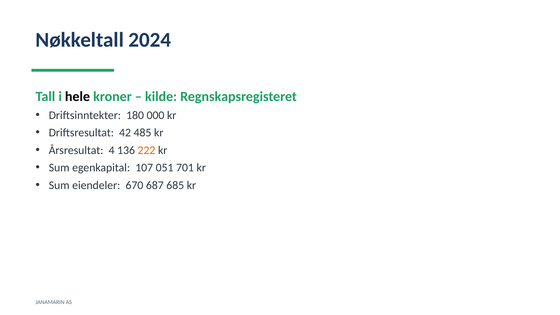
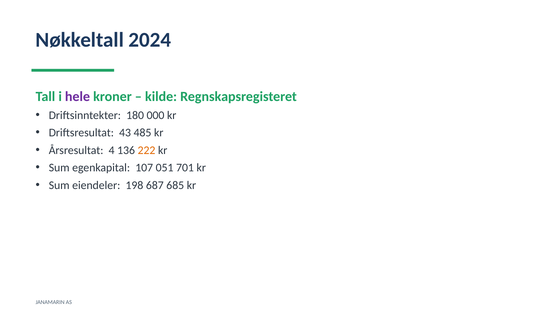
hele colour: black -> purple (78, 96)
42: 42 -> 43 (125, 133)
670: 670 -> 198 (134, 185)
